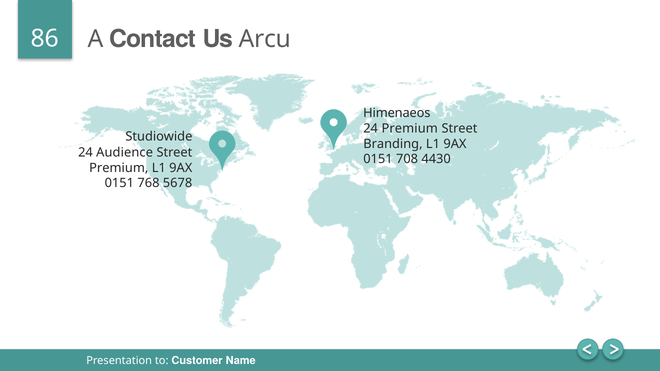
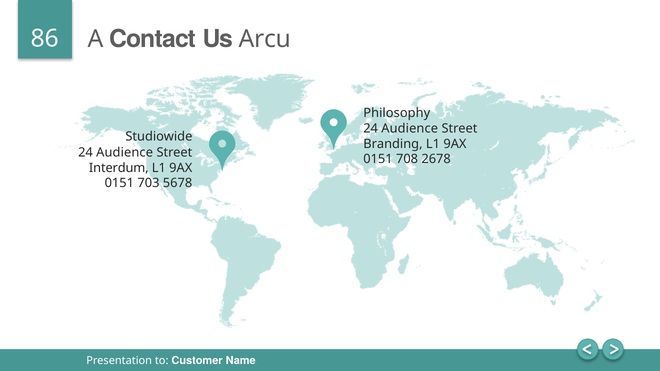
Himenaeos: Himenaeos -> Philosophy (397, 113)
Premium: Premium -> Audience (410, 129)
4430: 4430 -> 2678 (436, 159)
Premium: Premium -> Interdum (119, 168)
768: 768 -> 703 (148, 183)
